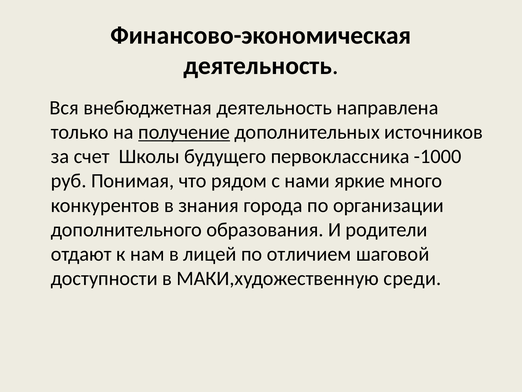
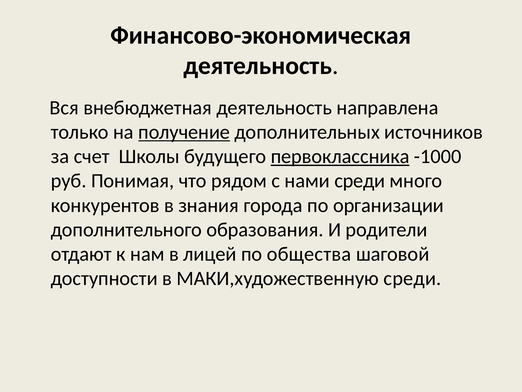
первоклассника underline: none -> present (340, 156)
нами яркие: яркие -> среди (360, 181)
отличием: отличием -> общества (309, 254)
